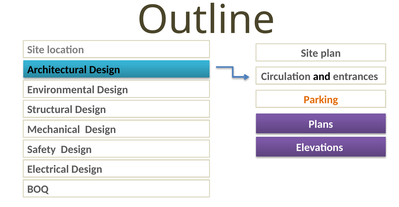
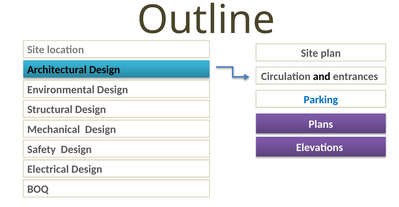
Parking colour: orange -> blue (321, 100)
